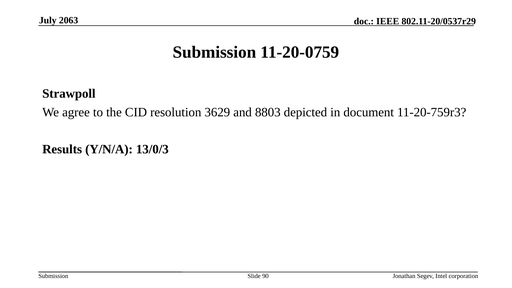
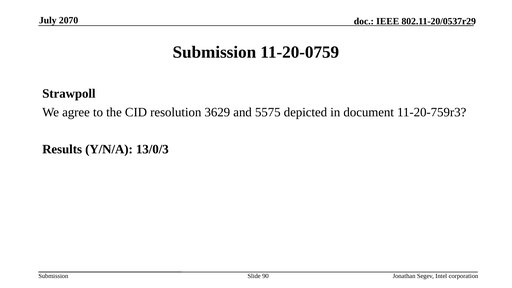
2063: 2063 -> 2070 (69, 20)
8803: 8803 -> 5575 (268, 112)
